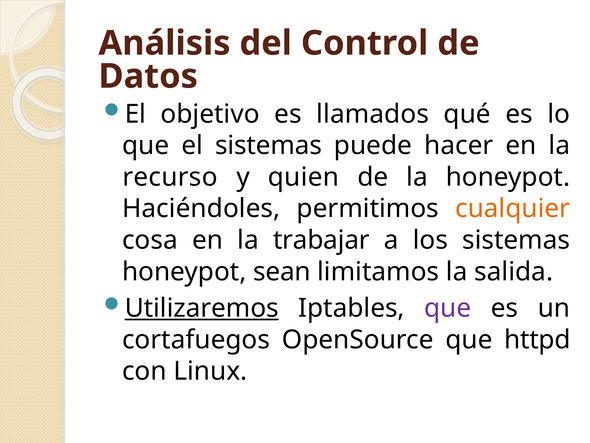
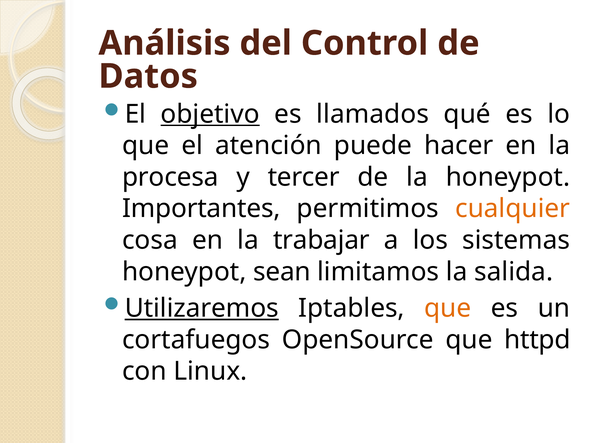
objetivo underline: none -> present (210, 114)
el sistemas: sistemas -> atención (268, 145)
recurso: recurso -> procesa (170, 177)
quien: quien -> tercer (304, 177)
Haciéndoles: Haciéndoles -> Importantes (201, 208)
que colour: purple -> orange (448, 308)
